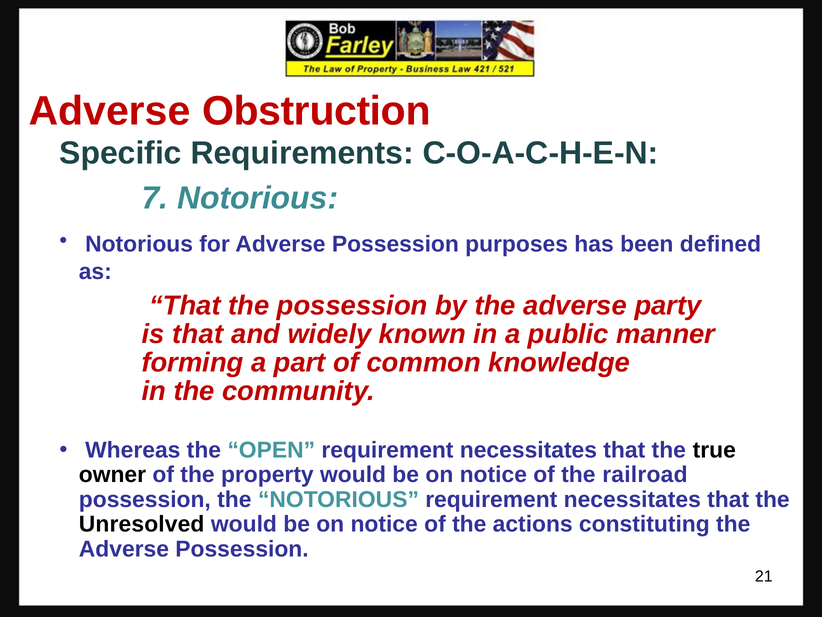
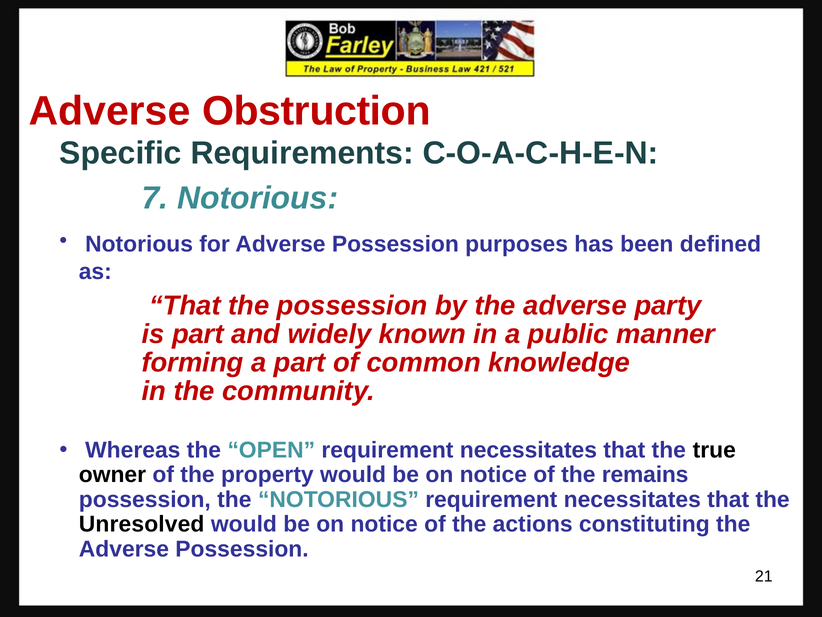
is that: that -> part (198, 334)
railroad: railroad -> remains (645, 475)
